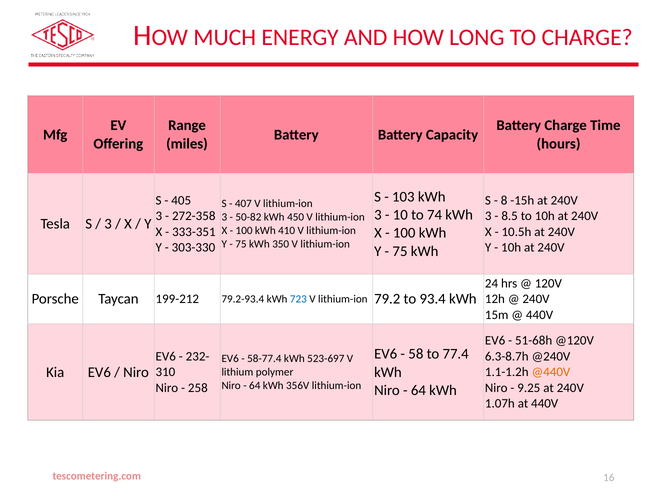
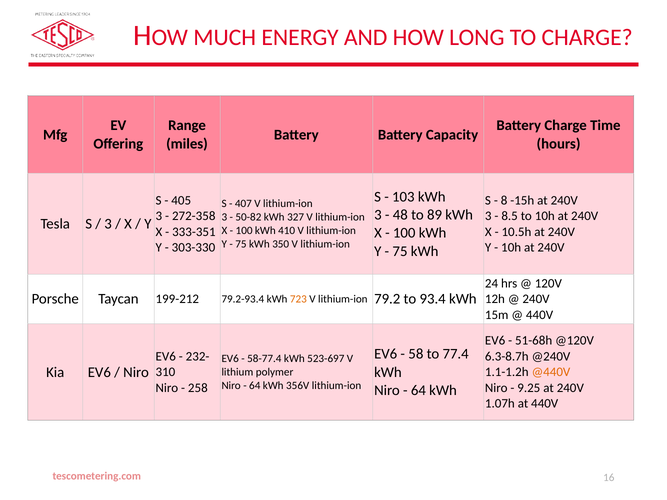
10: 10 -> 48 (400, 215)
74: 74 -> 89 (435, 215)
450: 450 -> 327 (296, 217)
723 colour: blue -> orange (298, 299)
